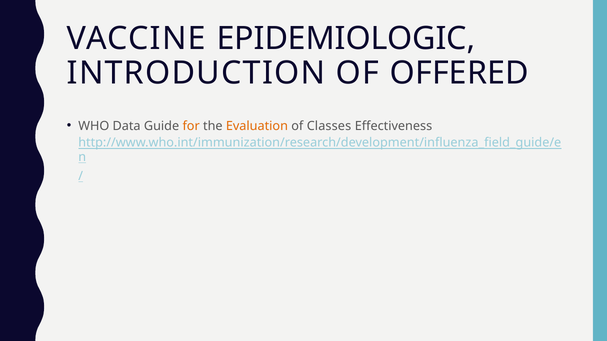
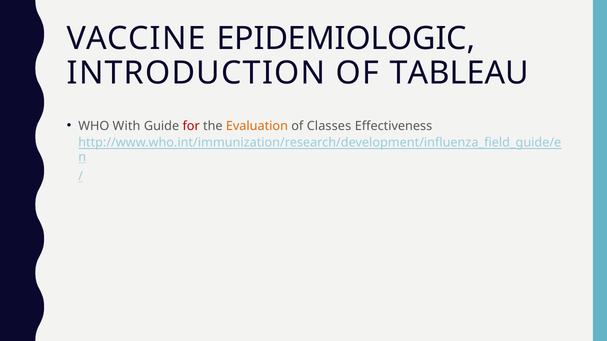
OFFERED: OFFERED -> TABLEAU (459, 73)
Data: Data -> With (127, 126)
for colour: orange -> red (191, 126)
